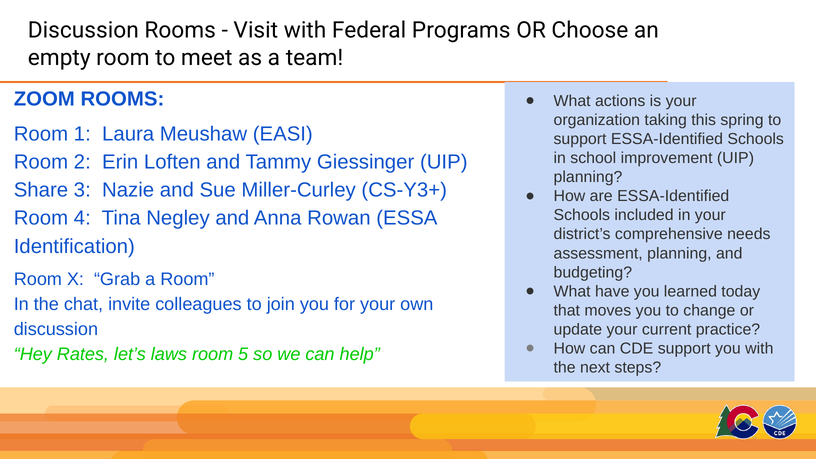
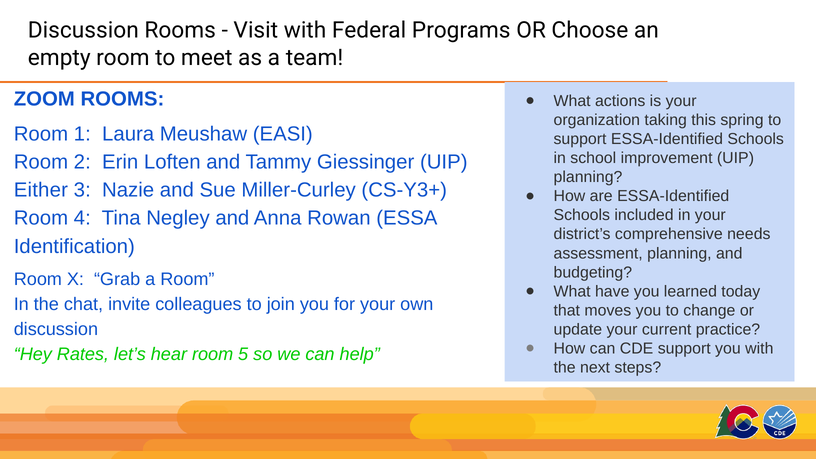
Share: Share -> Either (41, 190)
laws: laws -> hear (169, 354)
